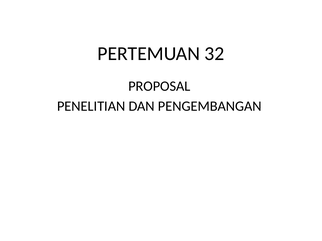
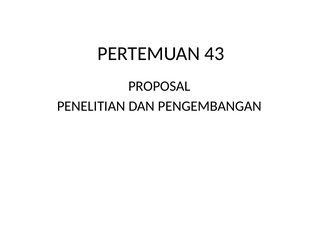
32: 32 -> 43 (214, 54)
